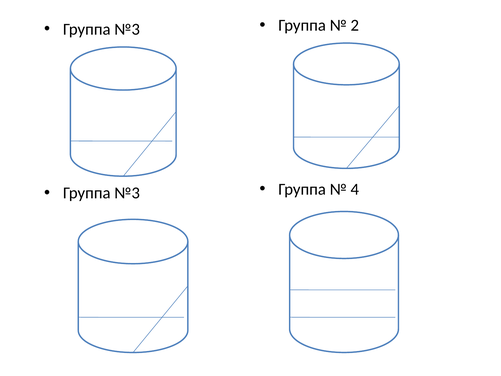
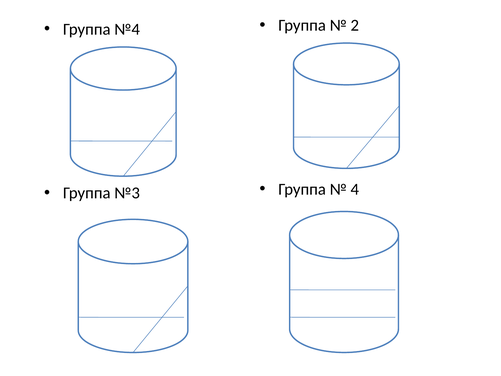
№3: №3 -> №4 (127, 29)
